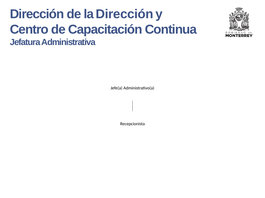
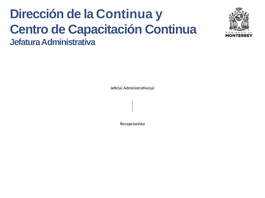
la Dirección: Dirección -> Continua (124, 14)
